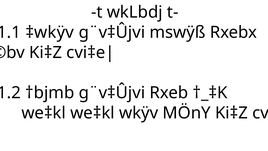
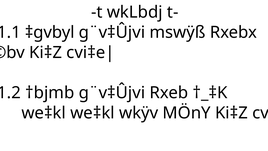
‡wkÿv: ‡wkÿv -> ‡gvbyl (50, 32)
